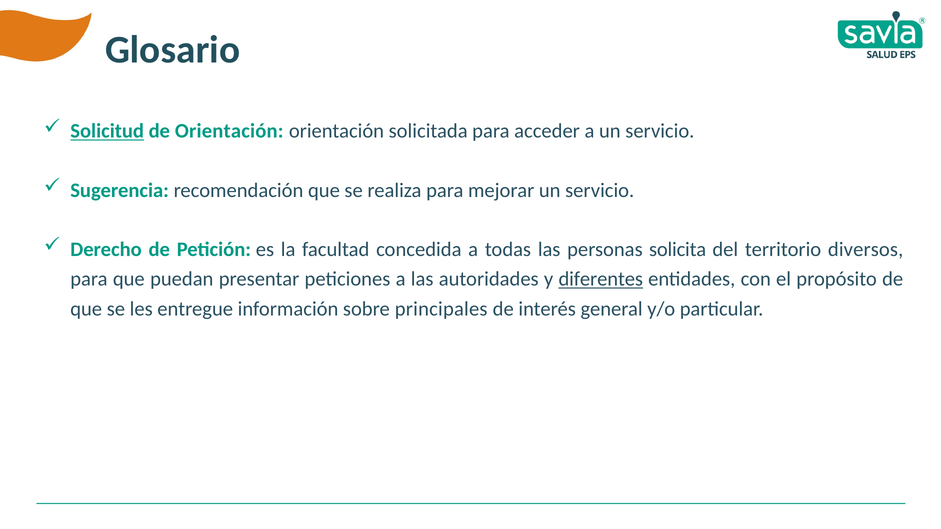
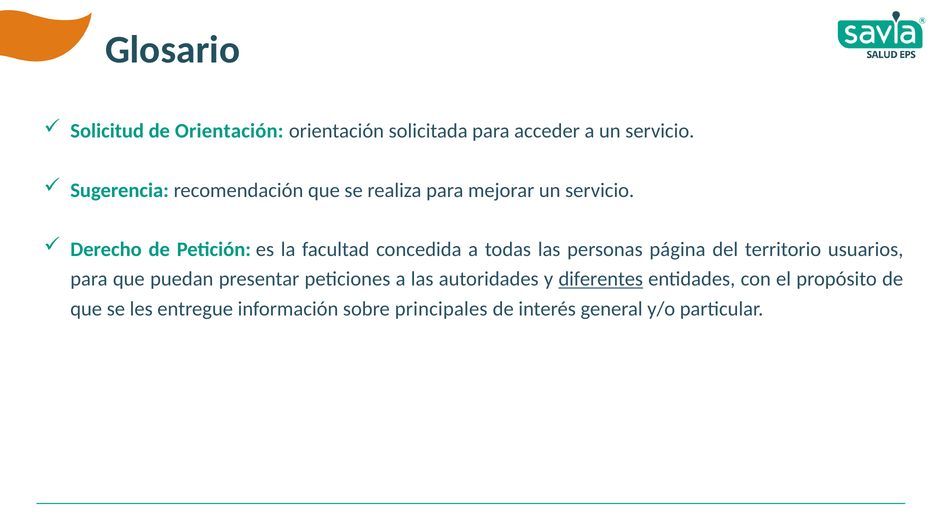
Solicitud underline: present -> none (107, 131)
solicita: solicita -> página (678, 250)
diversos: diversos -> usuarios (866, 250)
